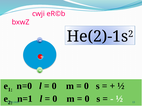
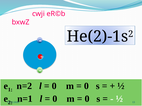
n=0: n=0 -> n=2 (24, 86)
